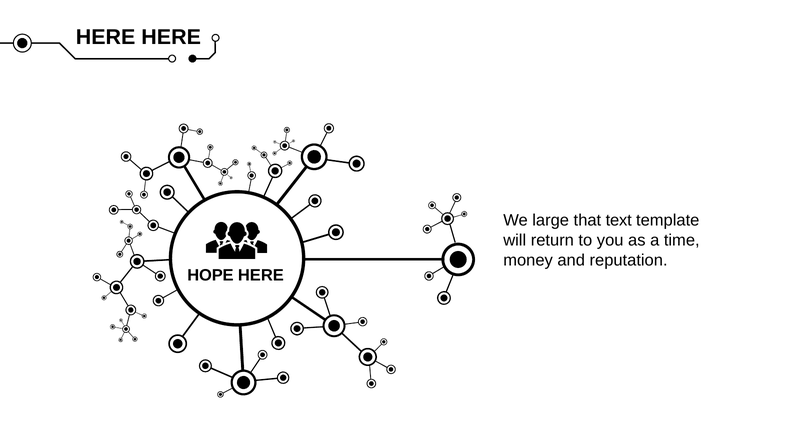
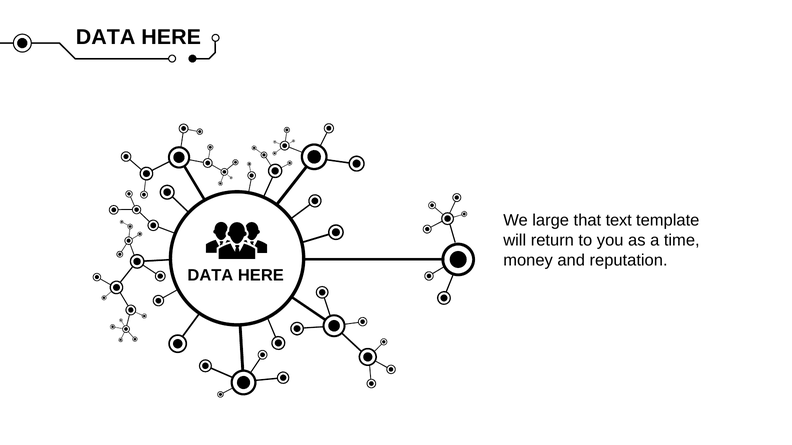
HERE: HERE -> DATA (106, 37)
HOPE: HOPE -> DATA (210, 276)
